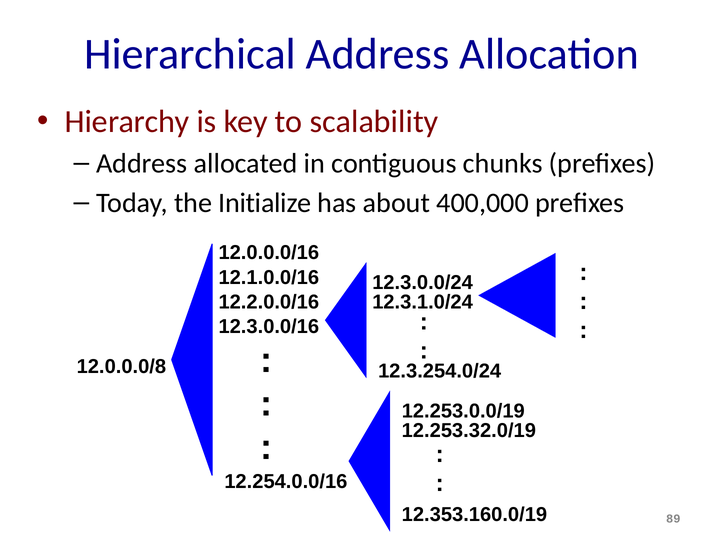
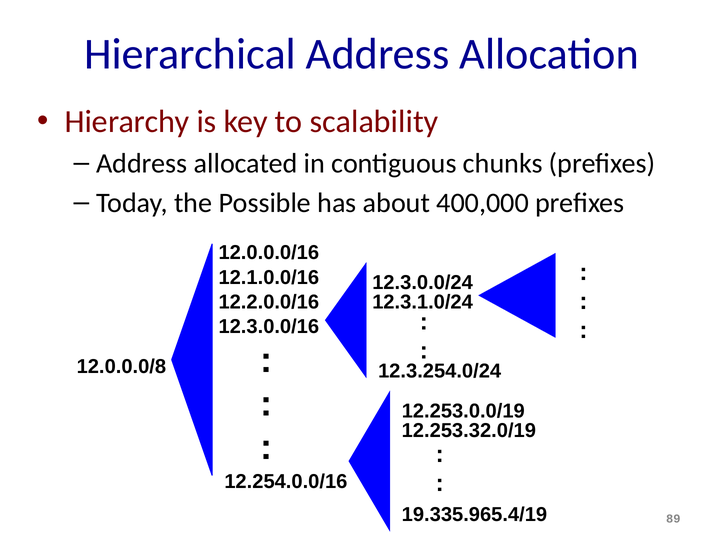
Initialize: Initialize -> Possible (265, 203)
12.353.160.0/19: 12.353.160.0/19 -> 19.335.965.4/19 (474, 515)
